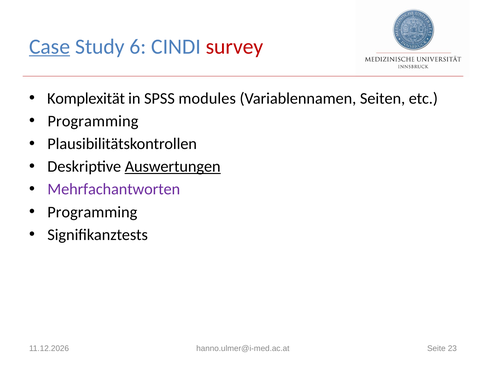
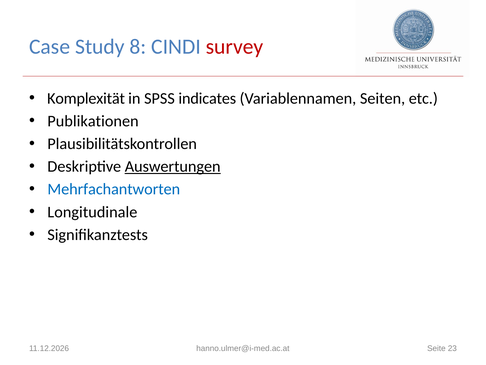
Case underline: present -> none (50, 46)
6: 6 -> 8 (138, 46)
modules: modules -> indicates (207, 98)
Programming: Programming -> Publikationen (93, 121)
Mehrfachantworten colour: purple -> blue (114, 189)
Programming: Programming -> Longitudinale (92, 212)
